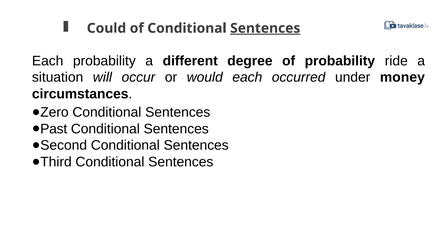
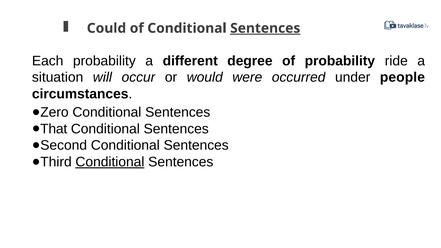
would each: each -> were (247, 77)
money: money -> people (402, 77)
Past: Past -> That (54, 129)
Conditional underline: none -> present (110, 162)
